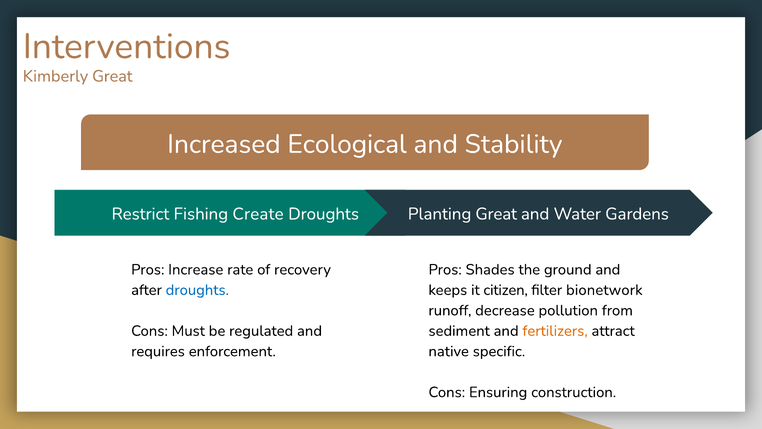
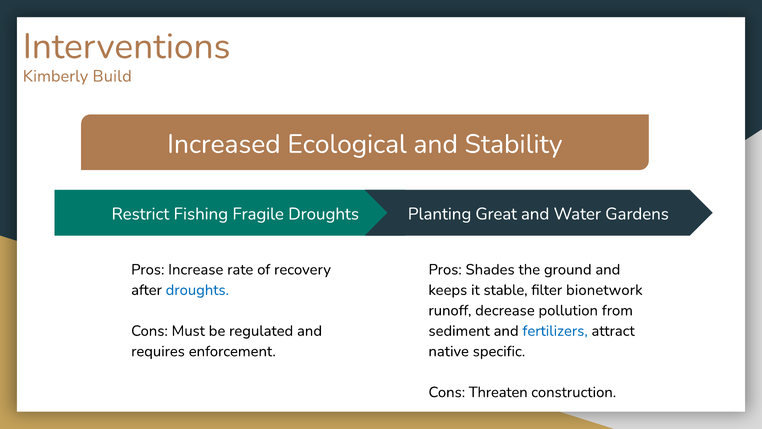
Kimberly Great: Great -> Build (112, 76)
Create: Create -> Fragile (258, 214)
citizen: citizen -> stable (506, 290)
fertilizers colour: orange -> blue (555, 331)
Ensuring: Ensuring -> Threaten (498, 392)
